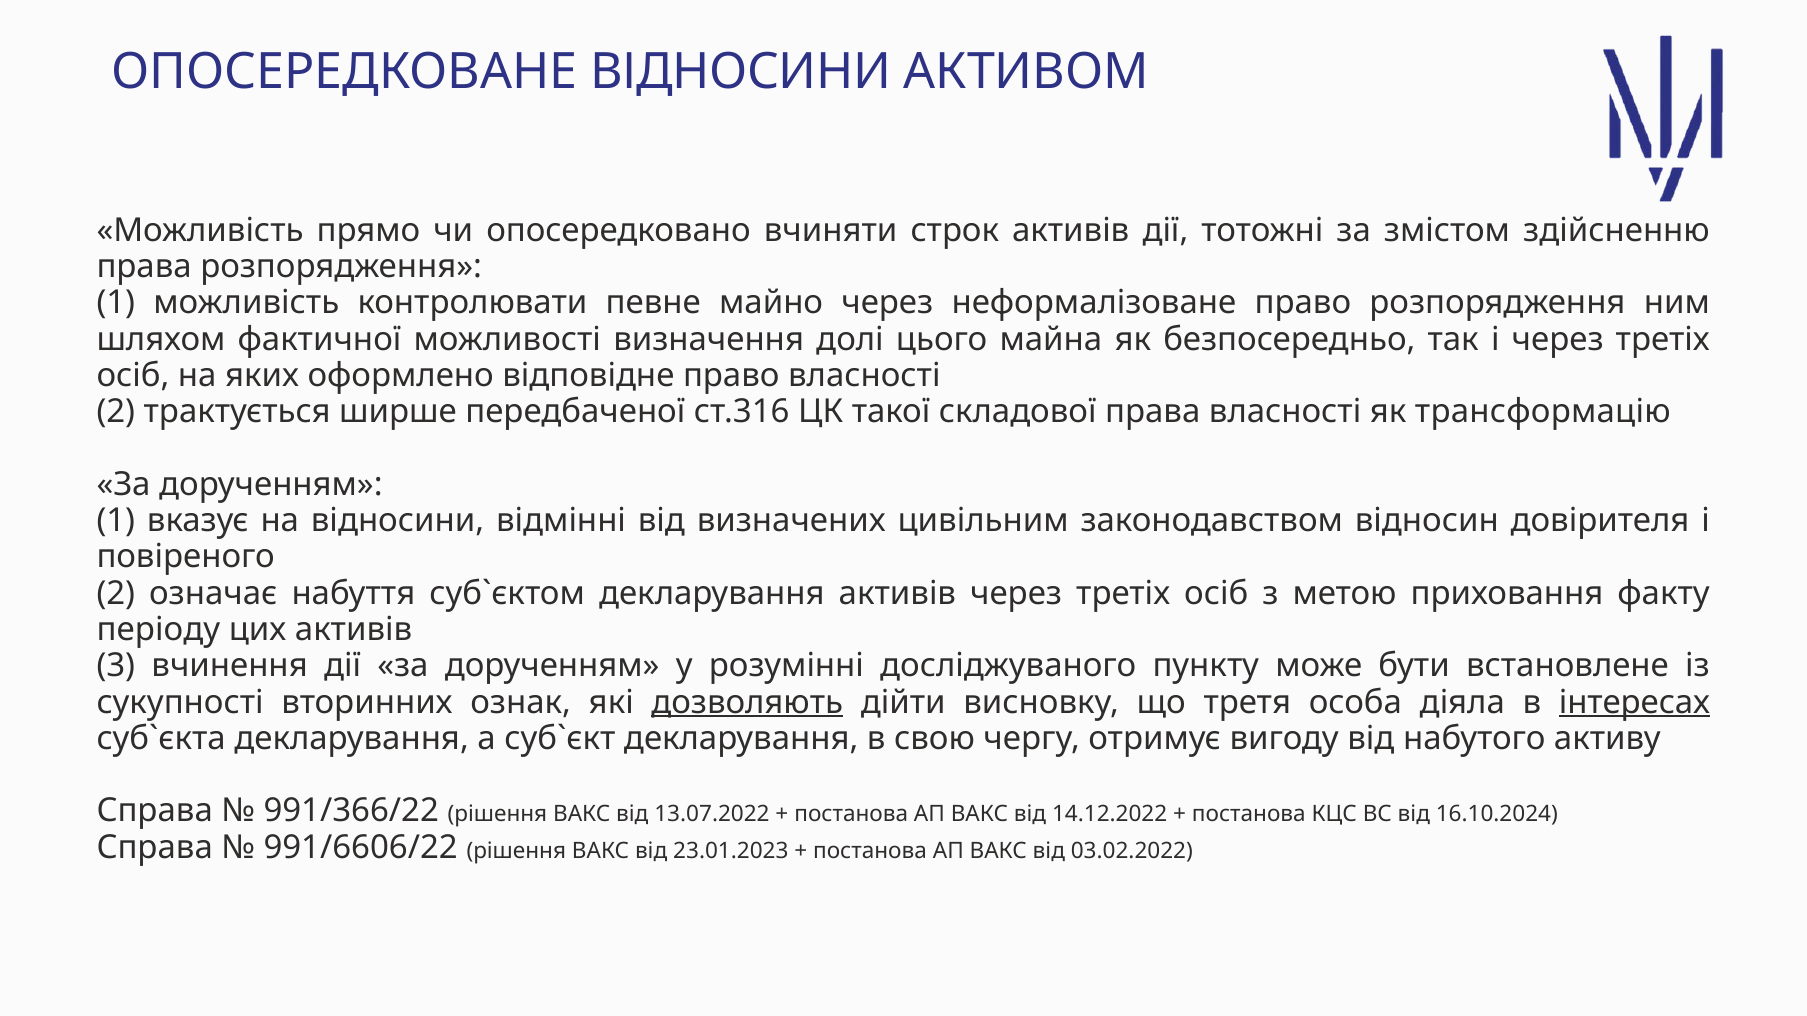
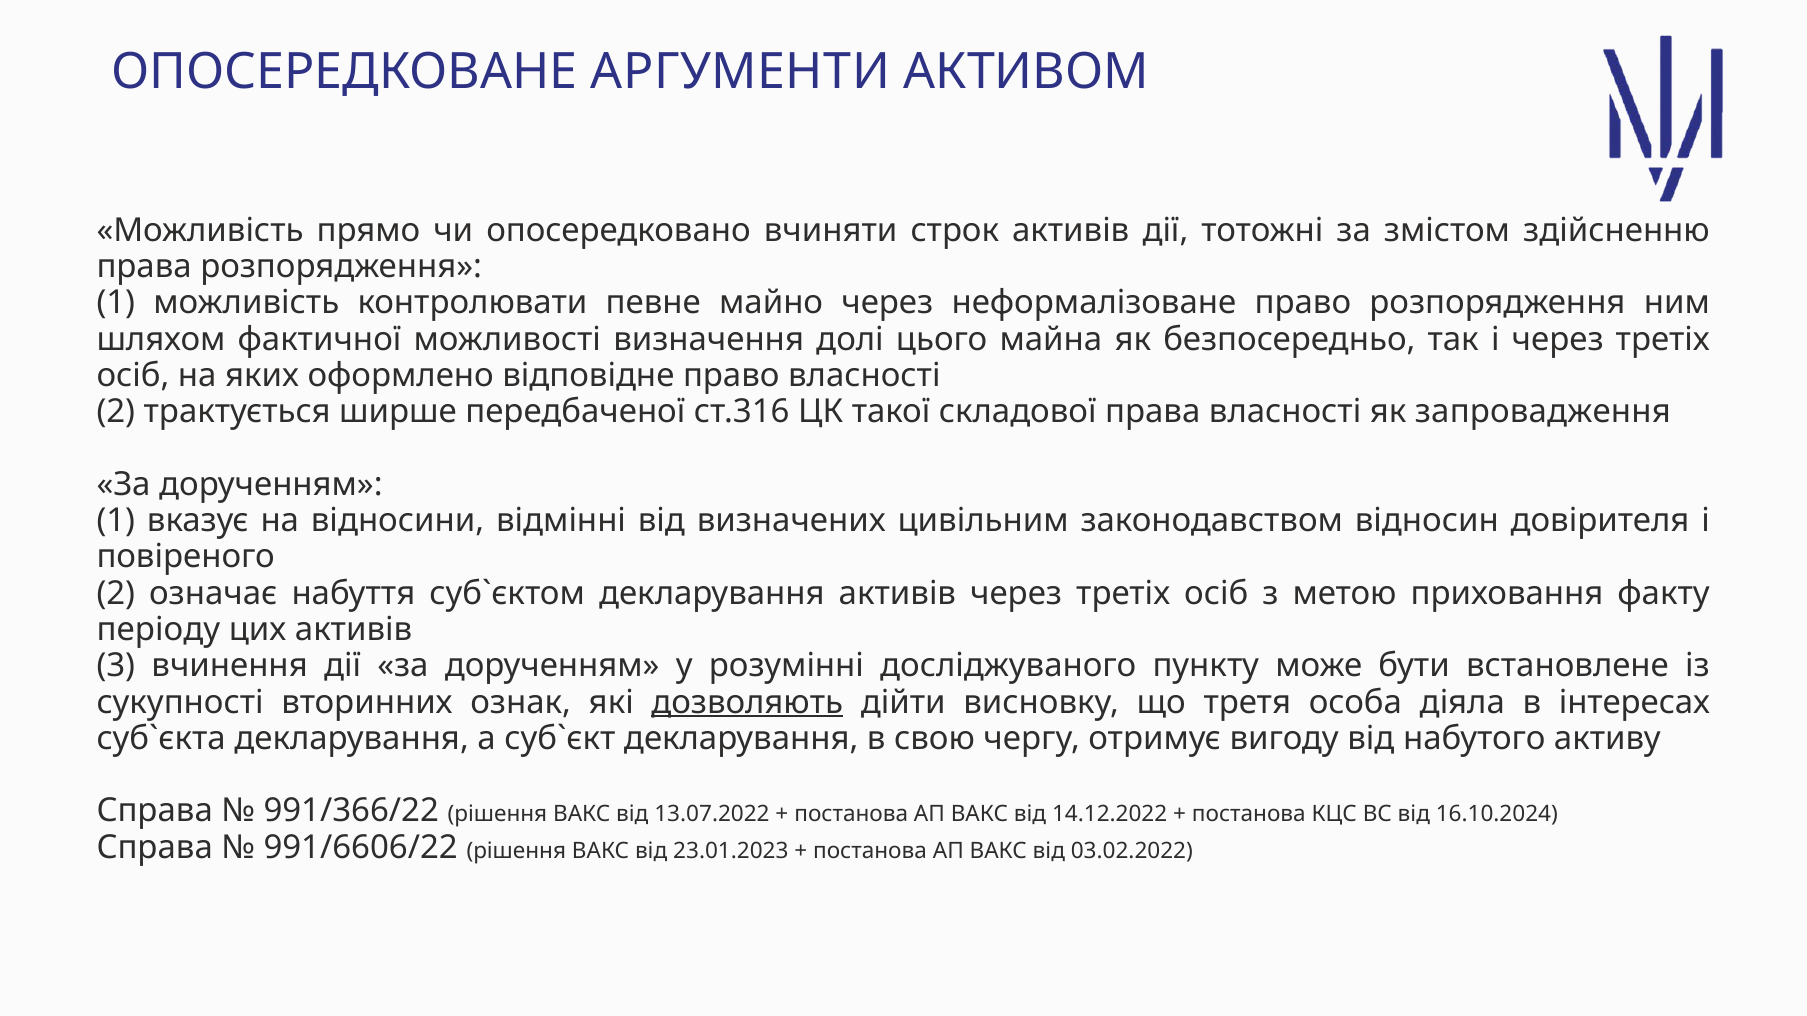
ОПОСЕРЕДКОВАНЕ ВІДНОСИНИ: ВІДНОСИНИ -> АРГУМЕНТИ (740, 72)
трансформацію: трансформацію -> запровадження (1543, 412)
інтересах underline: present -> none (1634, 702)
